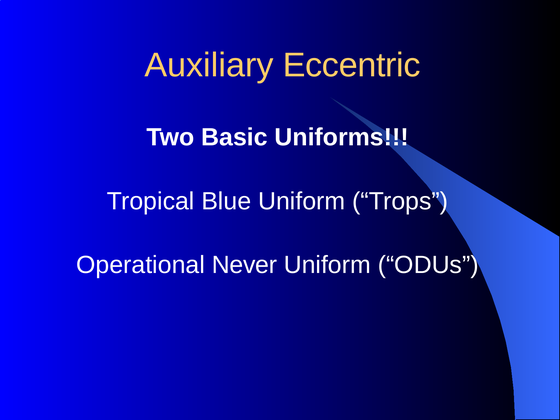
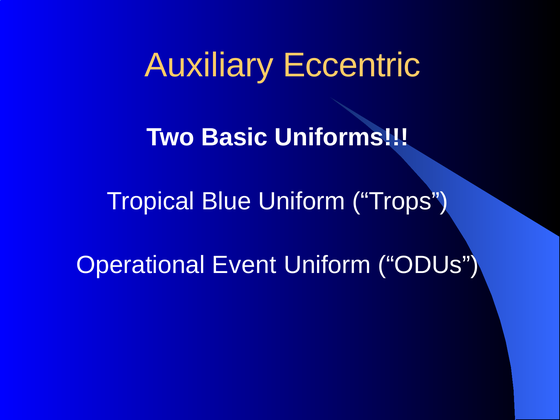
Never: Never -> Event (244, 265)
